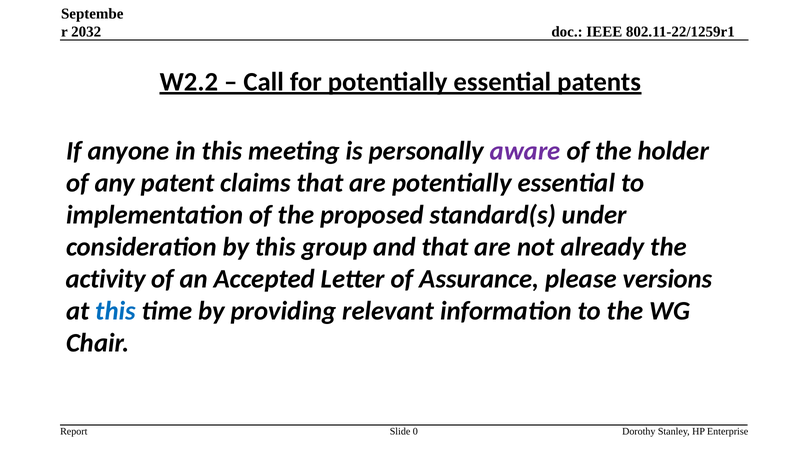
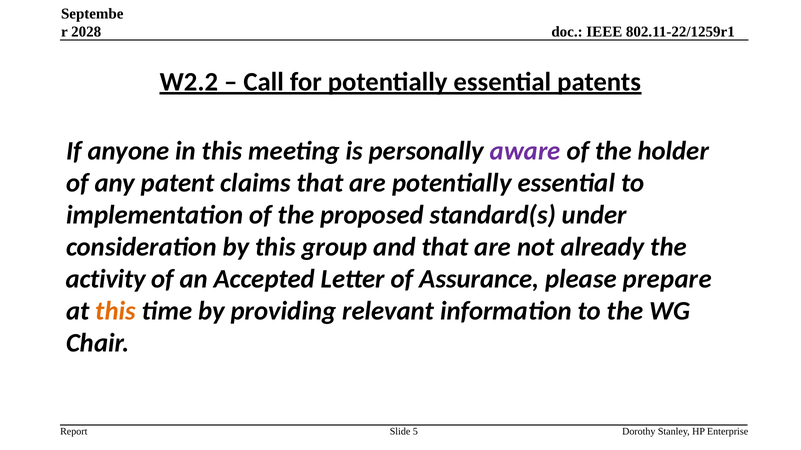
2032: 2032 -> 2028 (86, 32)
versions: versions -> prepare (667, 279)
this colour: blue -> orange (116, 311)
0: 0 -> 5 (415, 432)
